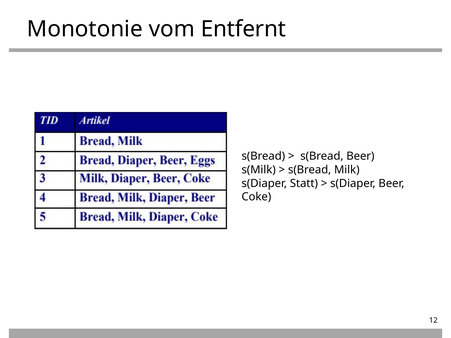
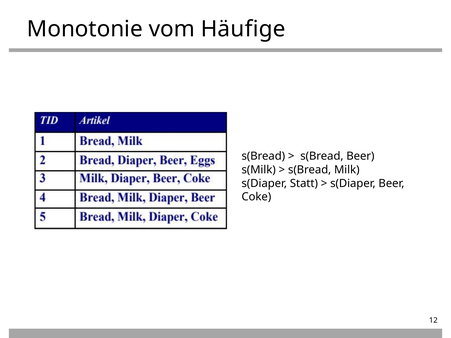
Entfernt: Entfernt -> Häufige (243, 29)
